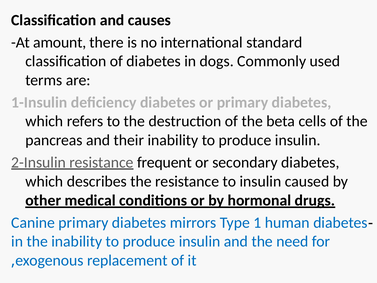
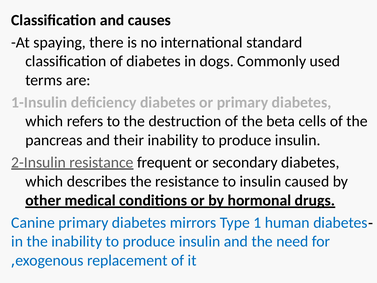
amount: amount -> spaying (60, 42)
